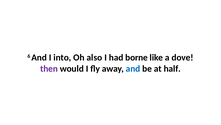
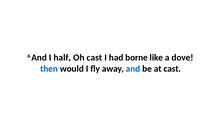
into: into -> half (62, 57)
Oh also: also -> cast (94, 57)
then colour: purple -> blue (49, 68)
at half: half -> cast (172, 68)
